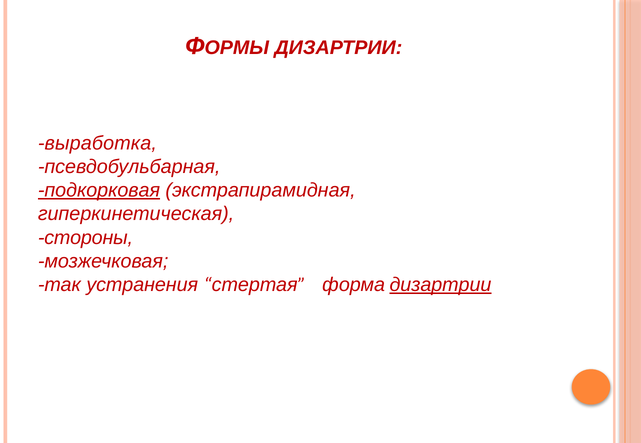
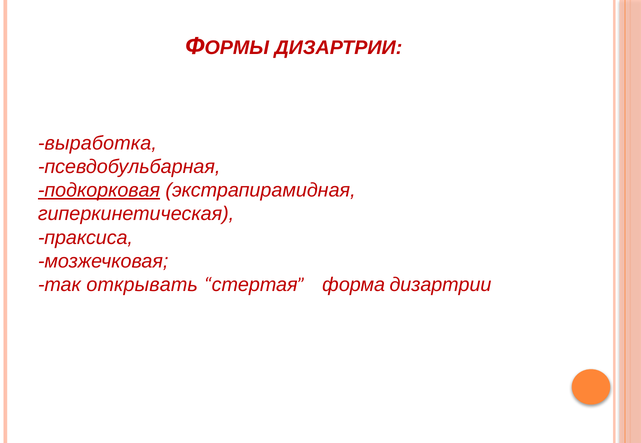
стороны: стороны -> праксиса (85, 238)
устранения: устранения -> открывать (142, 285)
дизартрии underline: present -> none (440, 285)
